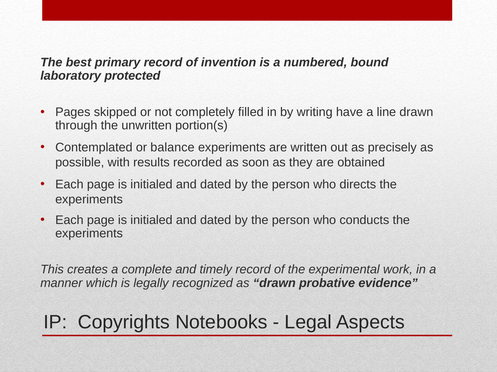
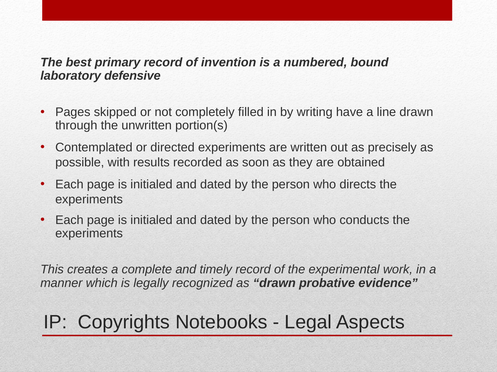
protected: protected -> defensive (132, 76)
balance: balance -> directed (173, 148)
